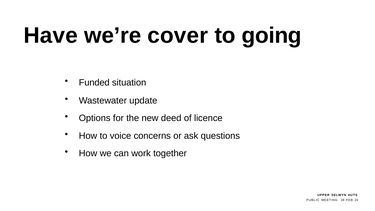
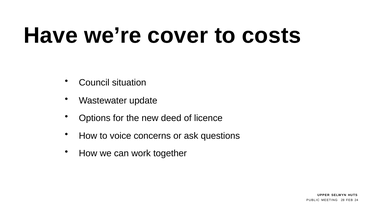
going: going -> costs (271, 36)
Funded: Funded -> Council (94, 83)
